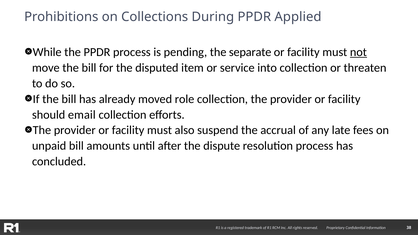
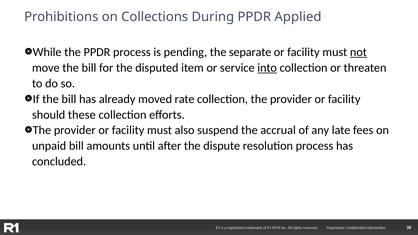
into underline: none -> present (267, 68)
role: role -> rate (185, 99)
email: email -> these (82, 115)
